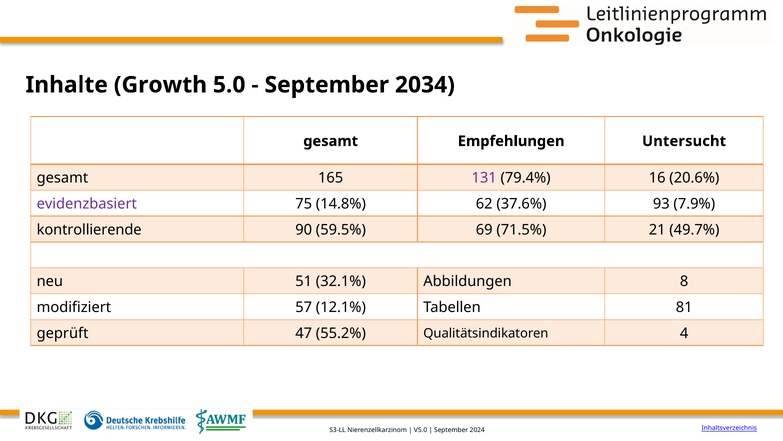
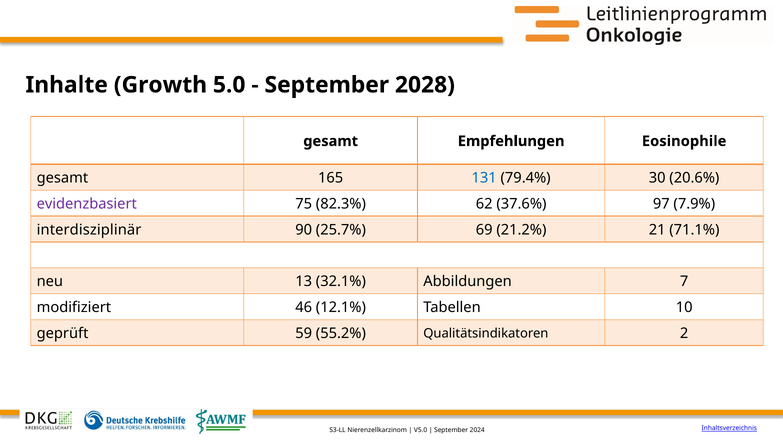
2034: 2034 -> 2028 (425, 85)
Untersucht: Untersucht -> Eosinophile (684, 141)
131 colour: purple -> blue (484, 178)
16: 16 -> 30 (657, 178)
14.8%: 14.8% -> 82.3% (341, 204)
93: 93 -> 97 (661, 204)
kontrollierende: kontrollierende -> interdisziplinär (89, 229)
59.5%: 59.5% -> 25.7% (341, 229)
71.5%: 71.5% -> 21.2% (521, 229)
49.7%: 49.7% -> 71.1% (694, 229)
51: 51 -> 13 (304, 281)
8: 8 -> 7 (684, 281)
57: 57 -> 46 (304, 307)
81: 81 -> 10 (684, 307)
47: 47 -> 59 (304, 333)
4: 4 -> 2 (684, 333)
